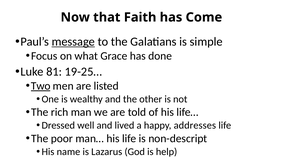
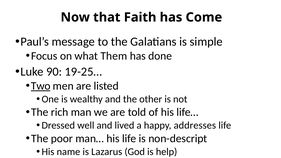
message underline: present -> none (73, 42)
Grace: Grace -> Them (114, 56)
81: 81 -> 90 (54, 72)
